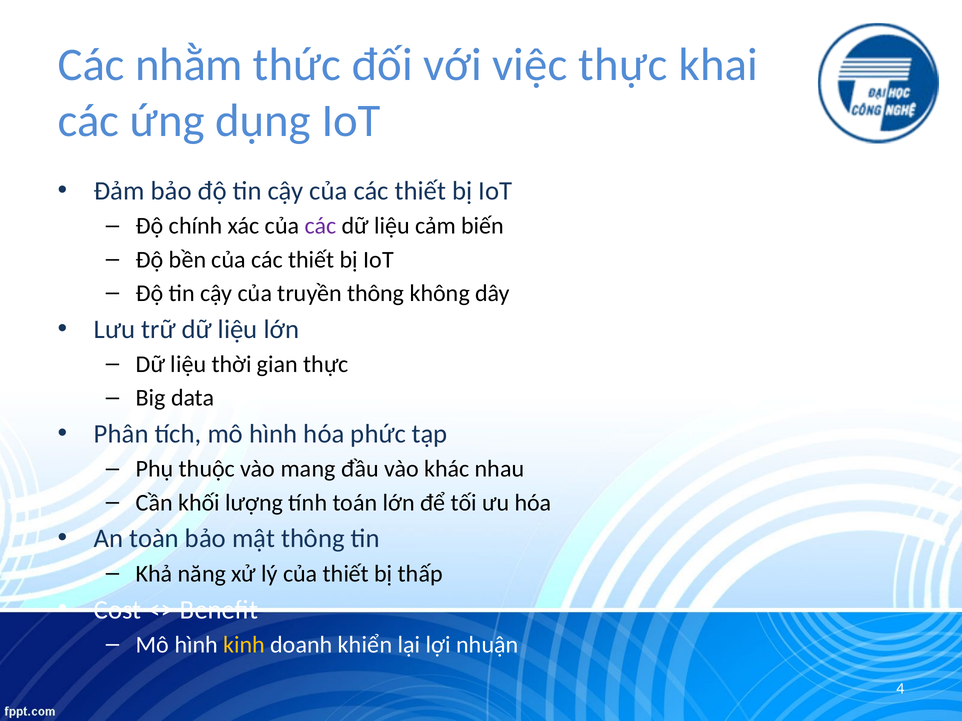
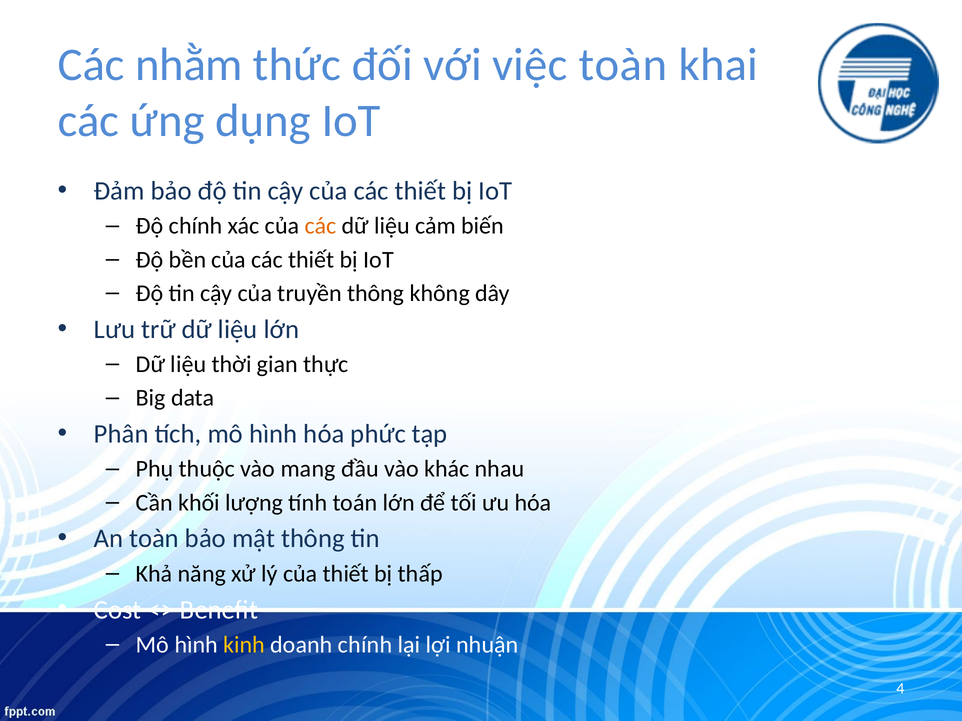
việc thực: thực -> toàn (623, 65)
các colour: purple -> orange (320, 226)
doanh khiển: khiển -> chính (365, 645)
